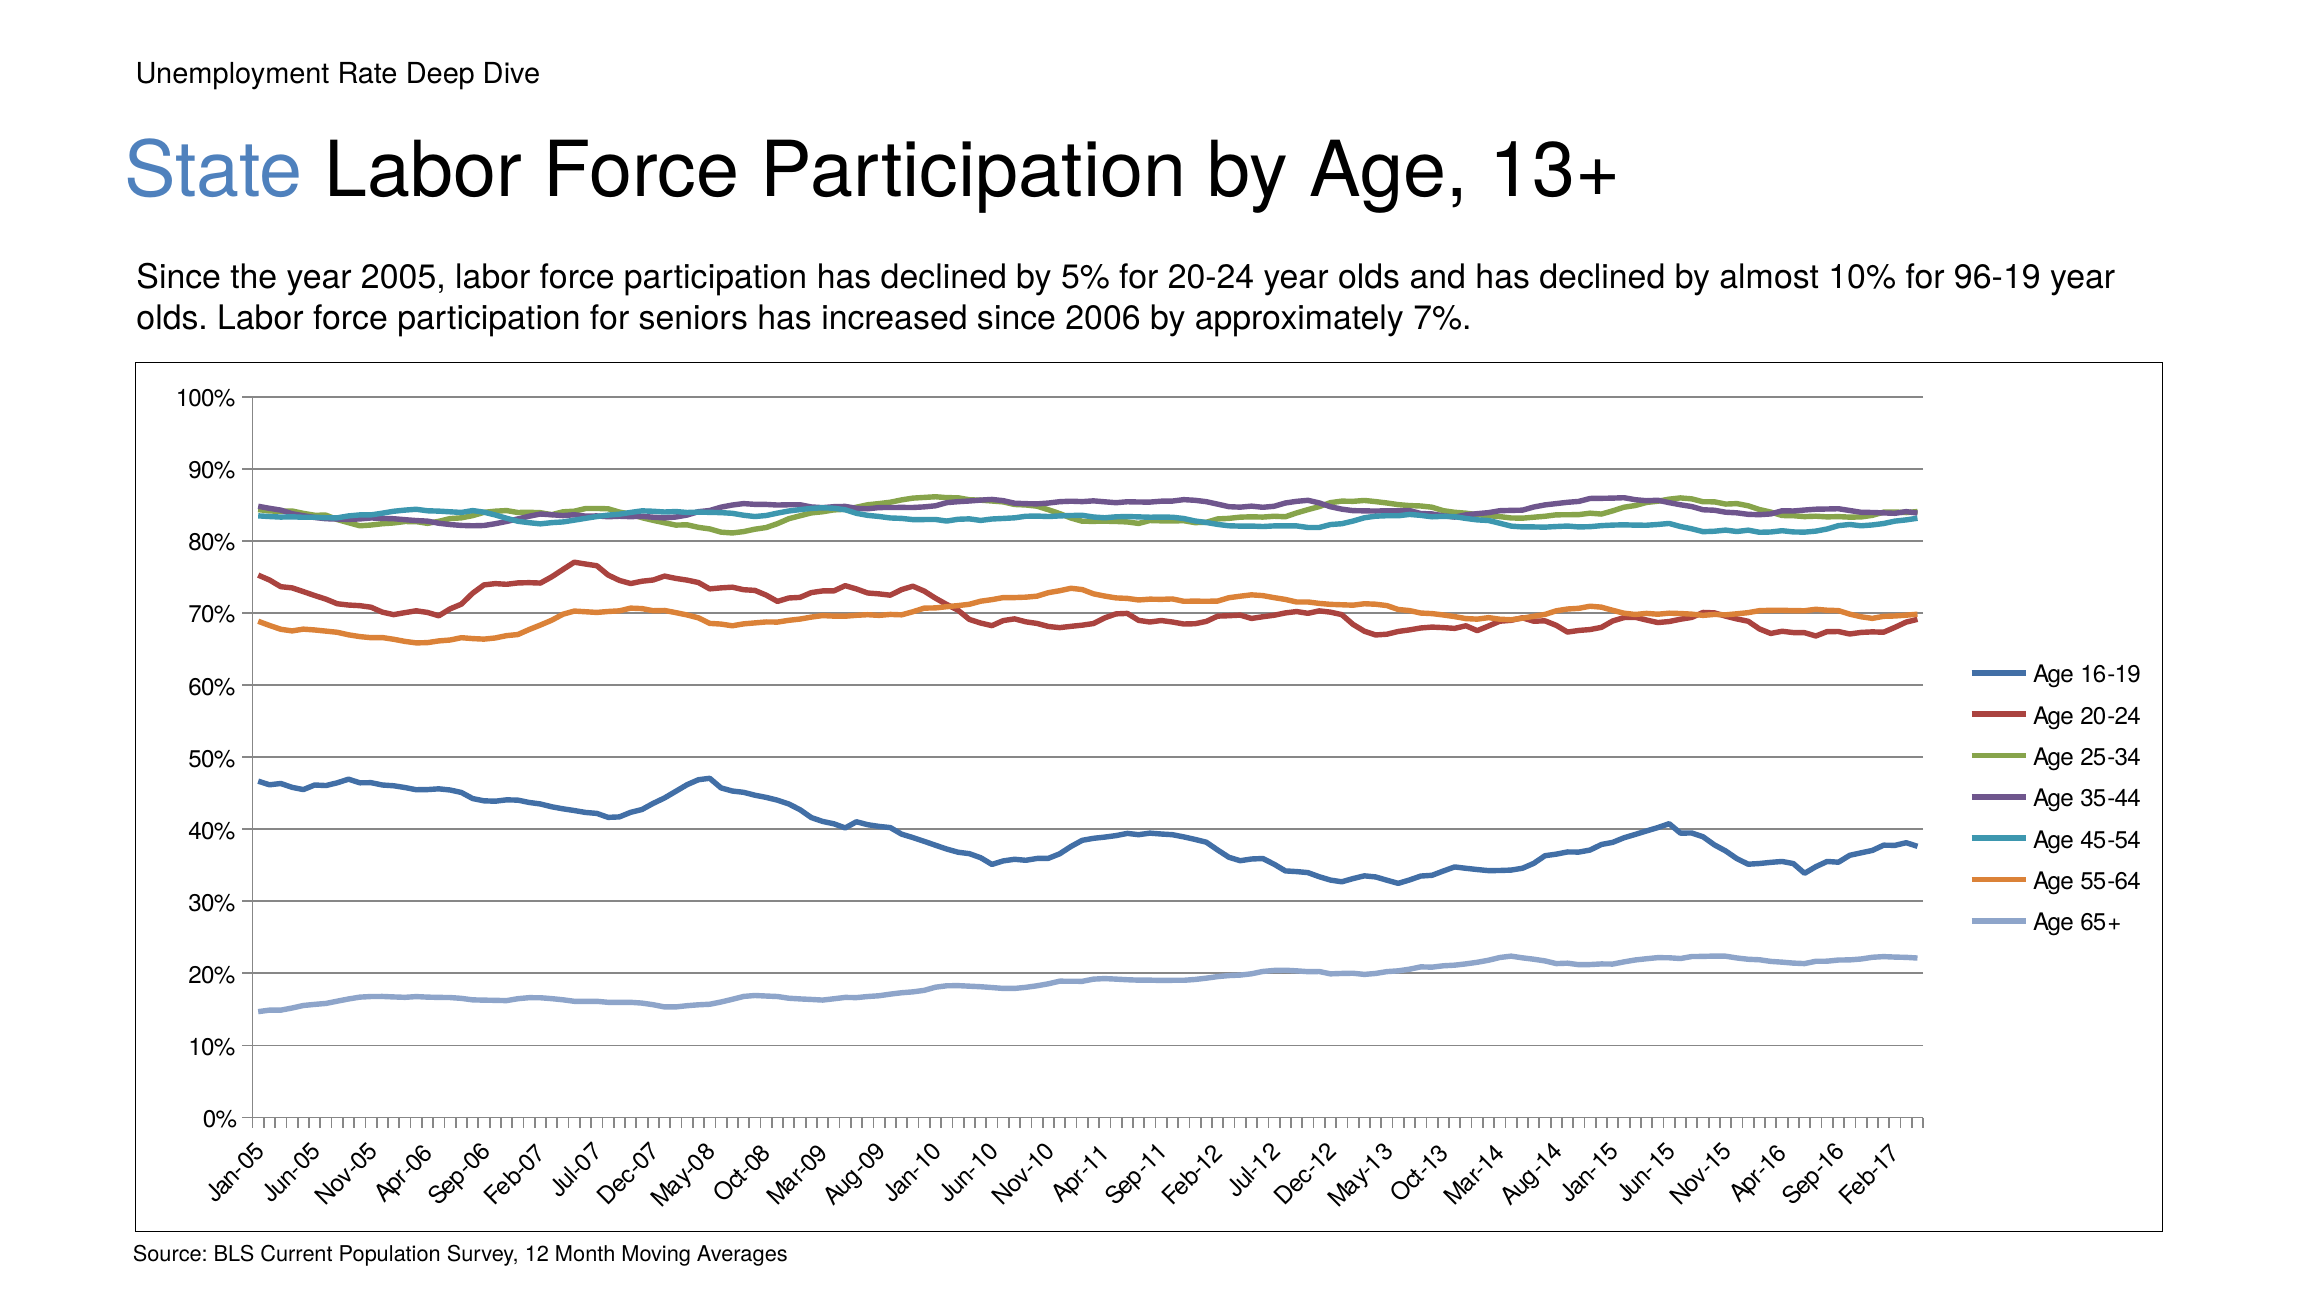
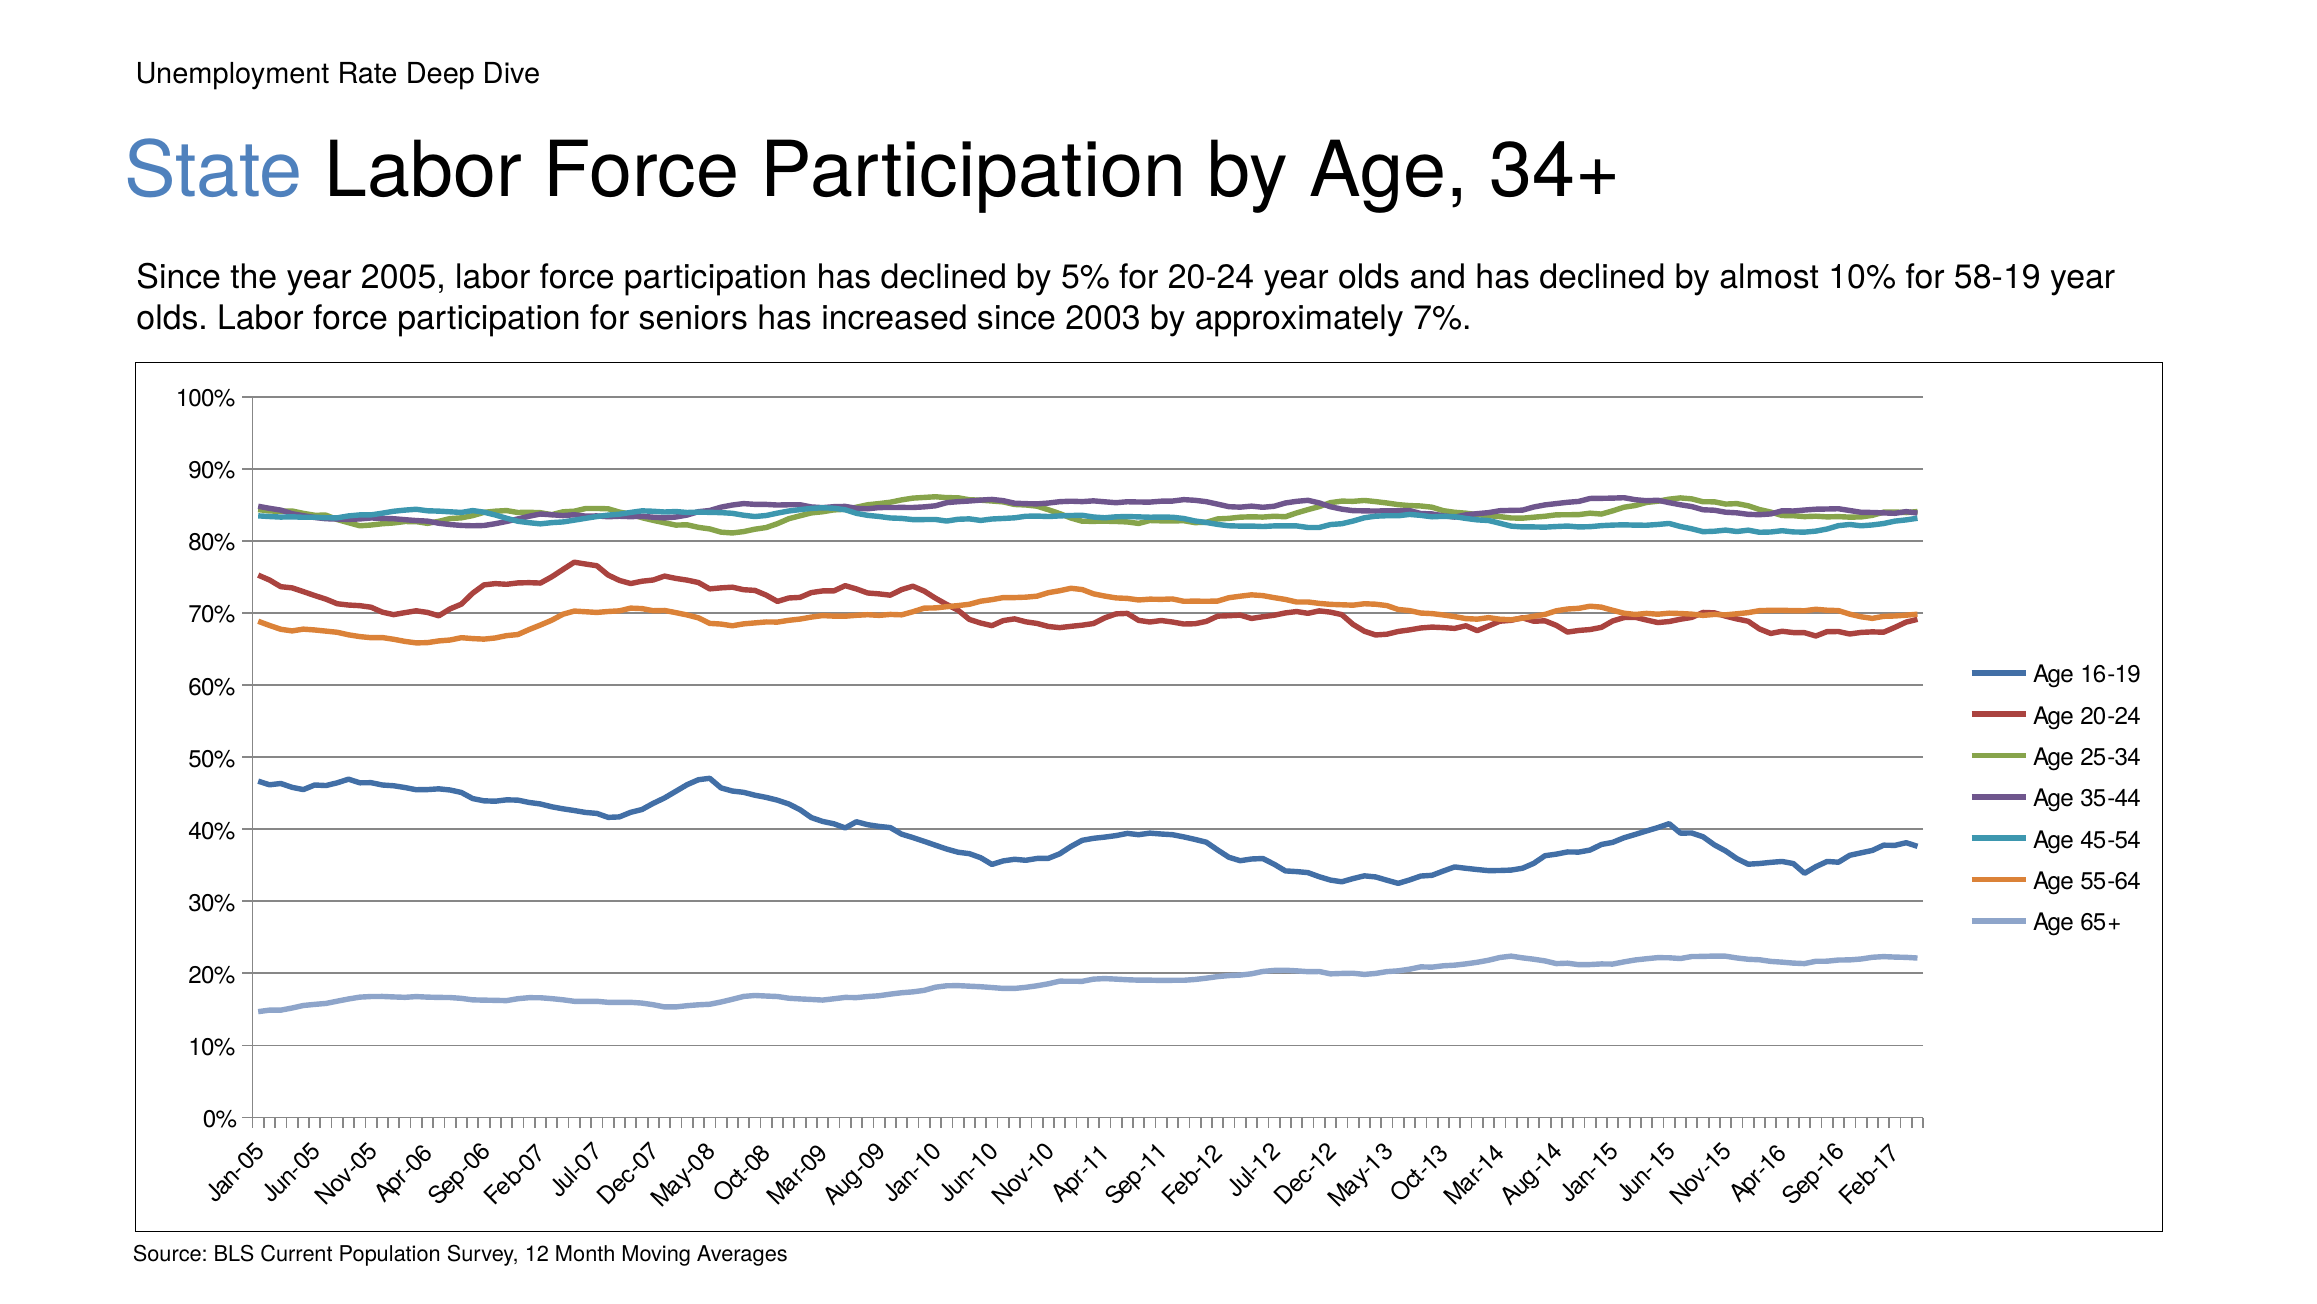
13+: 13+ -> 34+ (1555, 171)
96-19: 96-19 -> 58-19 (1997, 277)
2006: 2006 -> 2003 (1103, 318)
